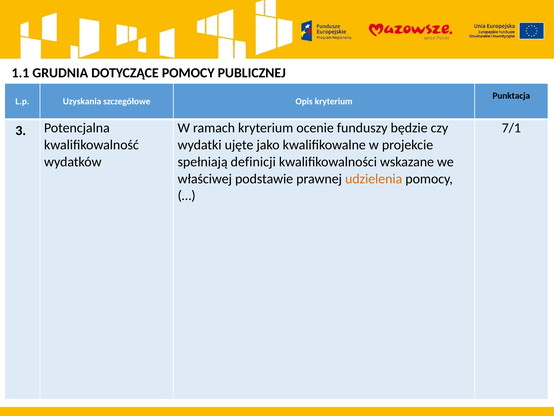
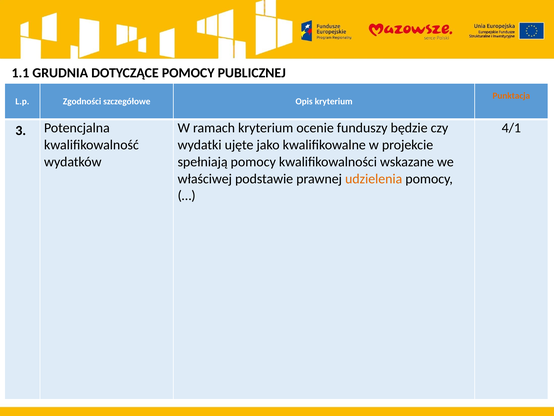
Punktacja colour: black -> orange (511, 96)
Uzyskania: Uzyskania -> Zgodności (82, 101)
7/1: 7/1 -> 4/1 (511, 128)
spełniają definicji: definicji -> pomocy (253, 162)
